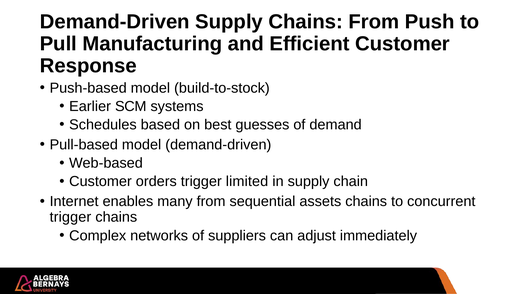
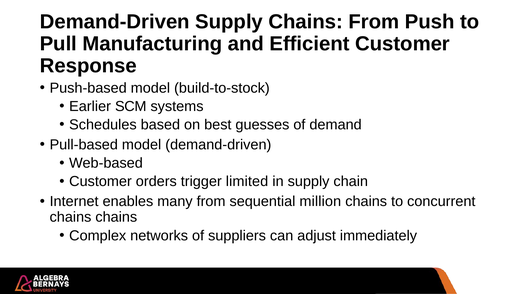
assets: assets -> million (320, 201)
trigger: trigger -> chains (70, 217)
